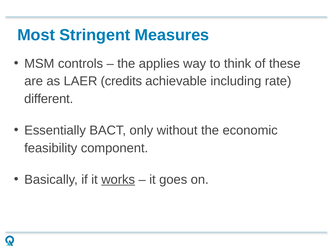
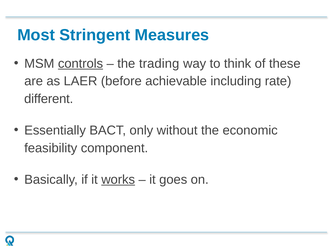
controls underline: none -> present (80, 64)
applies: applies -> trading (159, 64)
credits: credits -> before (121, 81)
